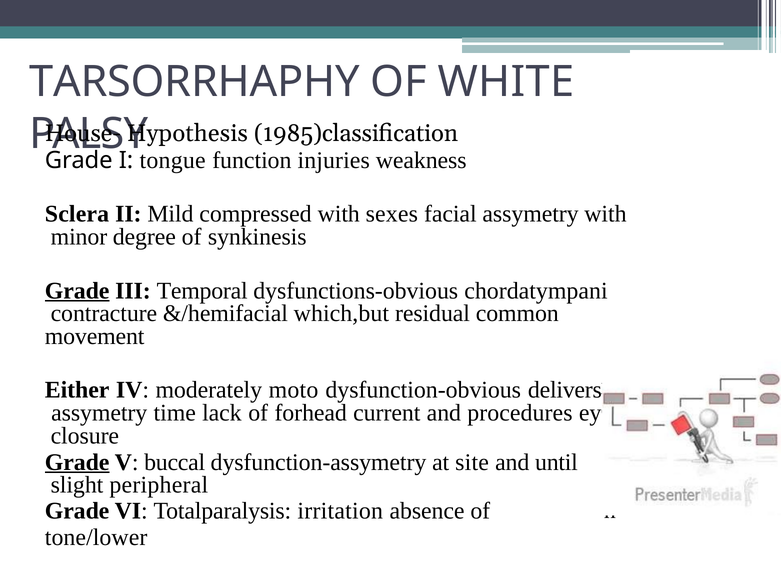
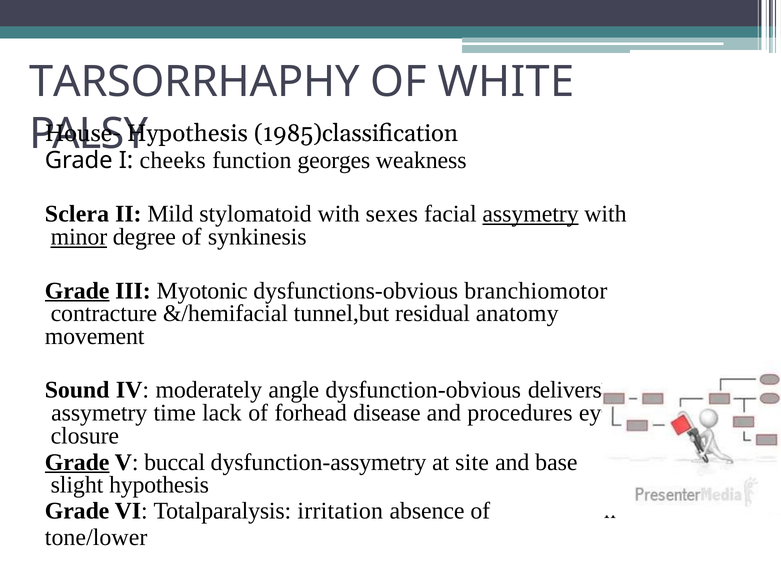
tongue: tongue -> cheeks (173, 160)
injuries: injuries -> georges (334, 160)
compressed: compressed -> stylomatoid (255, 214)
assymetry underline: none -> present (531, 214)
minor underline: none -> present (79, 237)
Temporal: Temporal -> Myotonic (202, 291)
chordatympani: chordatympani -> branchiomotor (536, 291)
which,but: which,but -> tunnel,but (341, 313)
common: common -> anatomy (517, 313)
Either: Either -> Sound (77, 390)
moto: moto -> angle (294, 390)
current: current -> disease (387, 413)
until: until -> base (556, 462)
slight peripheral: peripheral -> hypothesis (159, 485)
